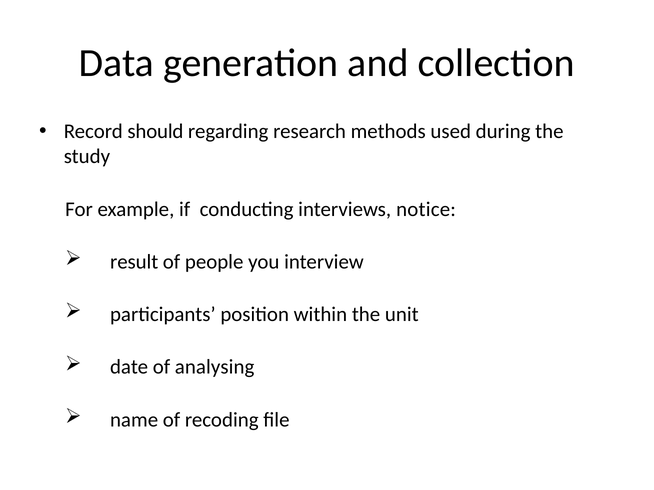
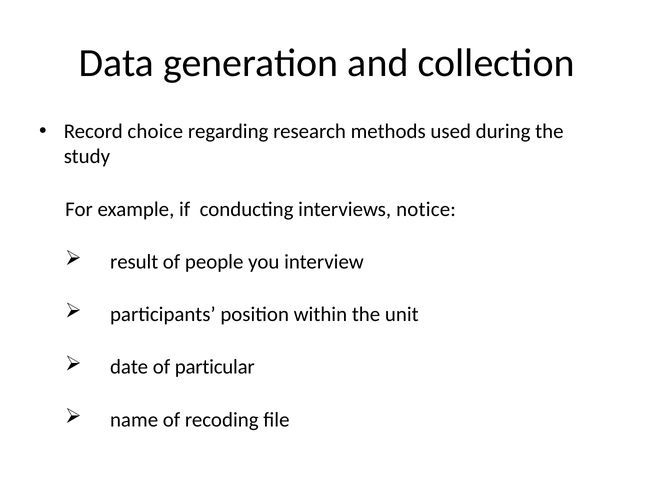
should: should -> choice (155, 132)
analysing: analysing -> particular (215, 367)
